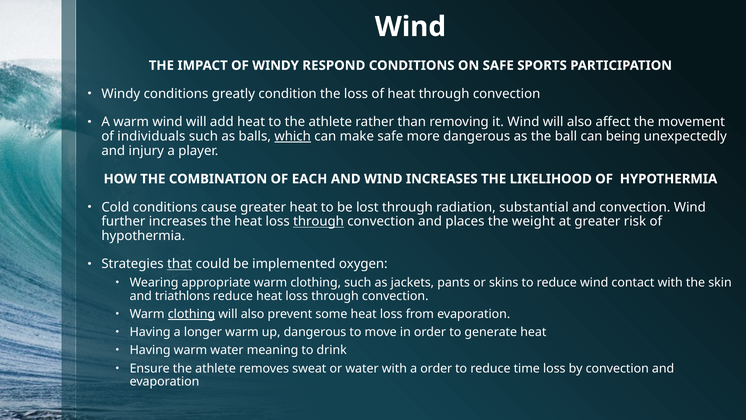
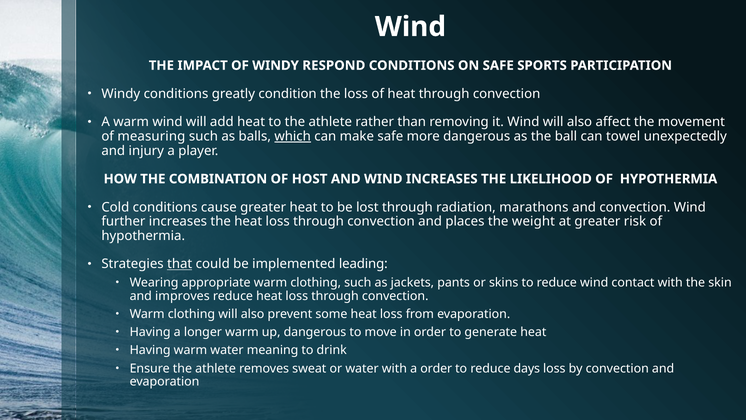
individuals: individuals -> measuring (151, 136)
being: being -> towel (623, 136)
EACH: EACH -> HOST (310, 179)
substantial: substantial -> marathons (534, 207)
through underline: present -> none (319, 221)
oxygen: oxygen -> leading (363, 264)
triathlons: triathlons -> improves (182, 296)
clothing underline: present -> none (191, 314)
time: time -> days (527, 368)
